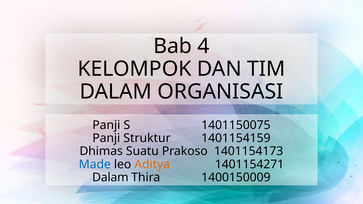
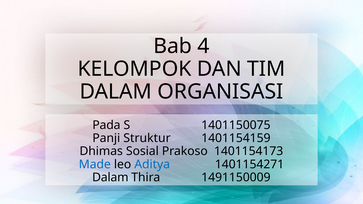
Panji: Panji -> Pada (106, 125)
Suatu: Suatu -> Sosial (142, 151)
Aditya colour: orange -> blue (152, 164)
1400150009: 1400150009 -> 1491150009 (236, 178)
